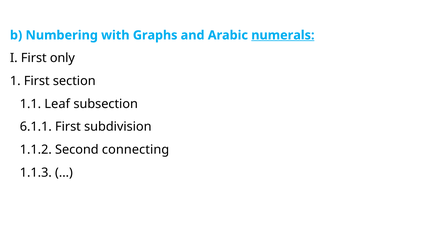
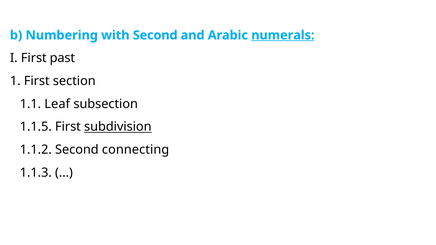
with Graphs: Graphs -> Second (155, 35)
only: only -> past (62, 58)
6.1.1: 6.1.1 -> 1.1.5 (36, 127)
subdivision underline: none -> present (118, 127)
